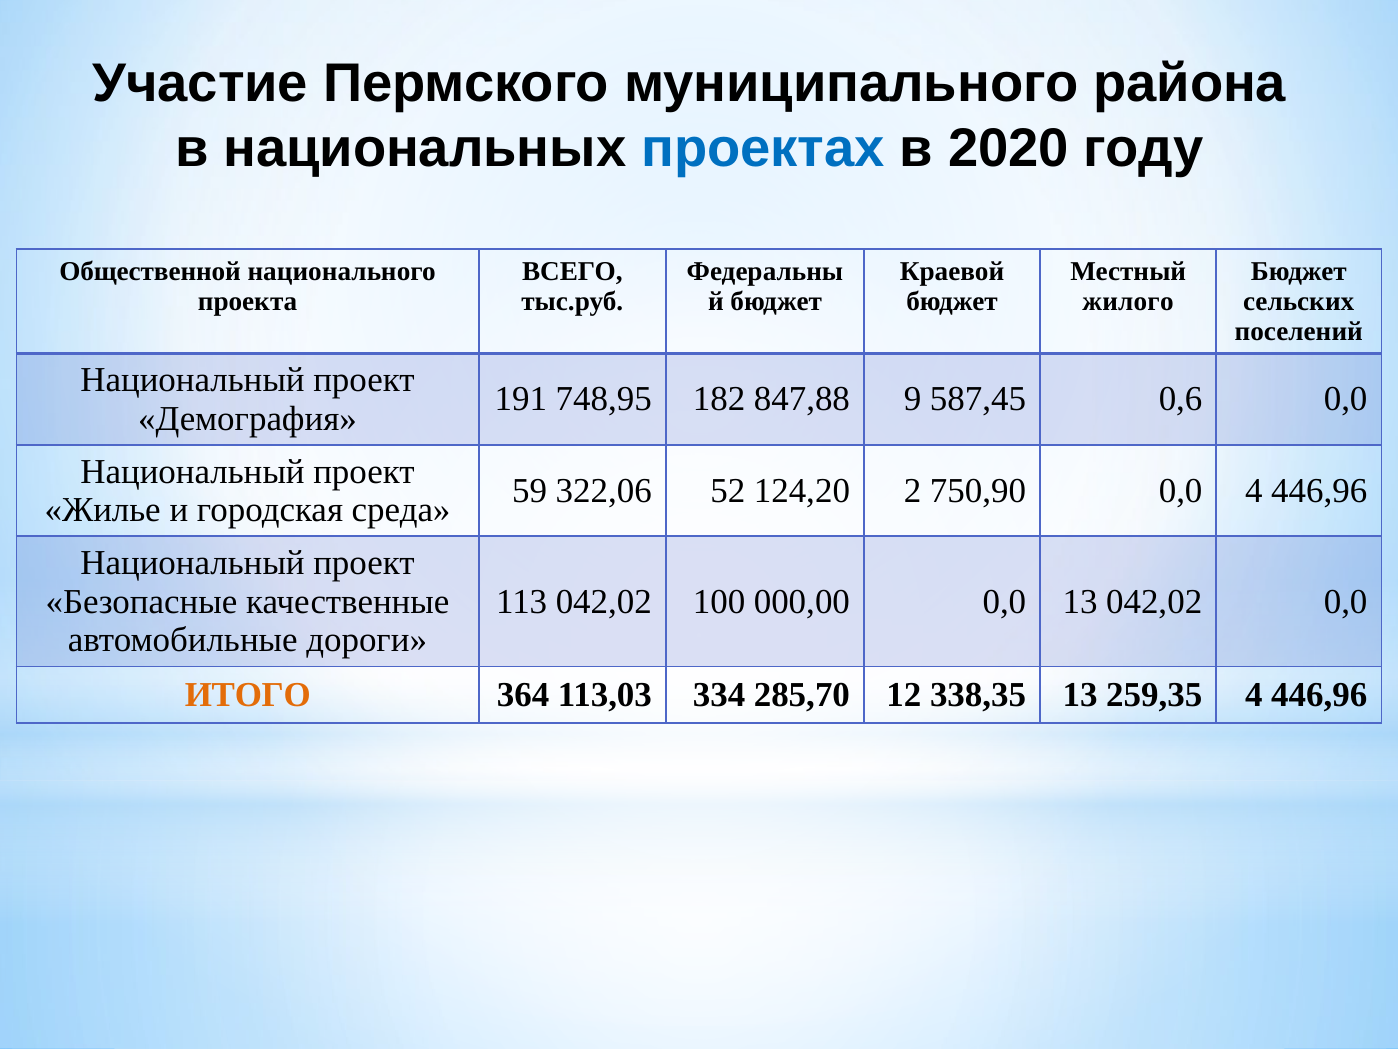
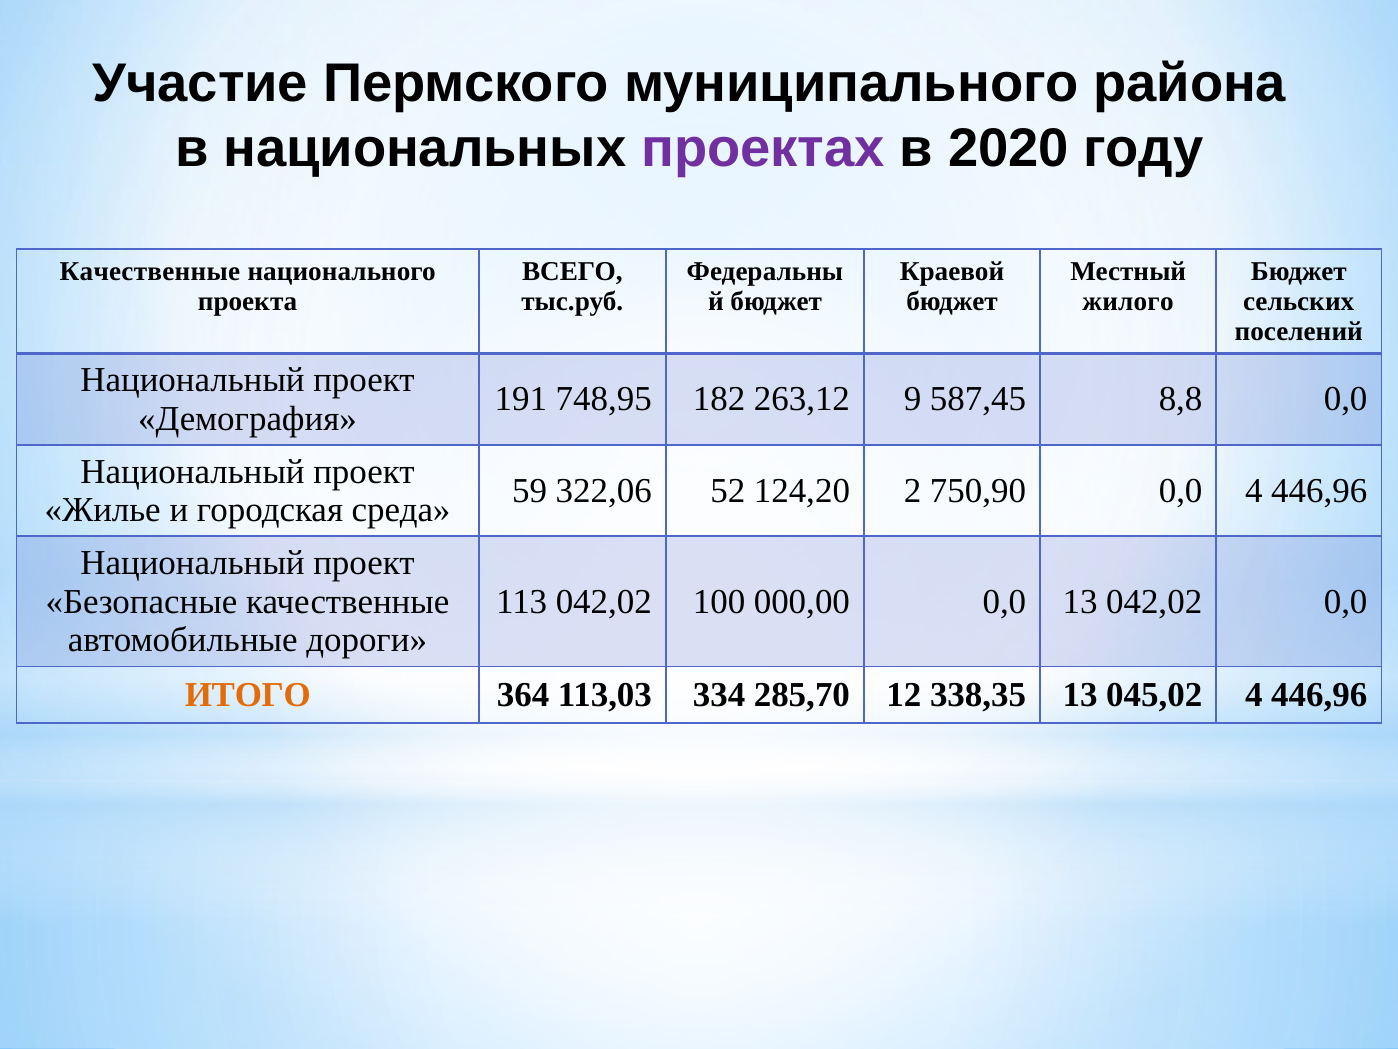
проектах colour: blue -> purple (763, 149)
Общественной: Общественной -> Качественные (150, 271)
847,88: 847,88 -> 263,12 (802, 399)
0,6: 0,6 -> 8,8 (1181, 399)
259,35: 259,35 -> 045,02 (1154, 695)
